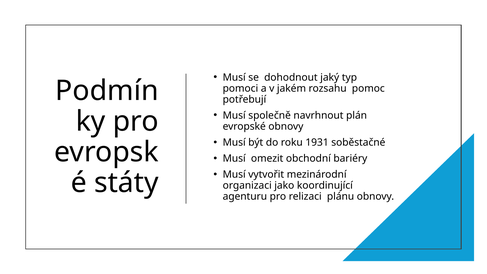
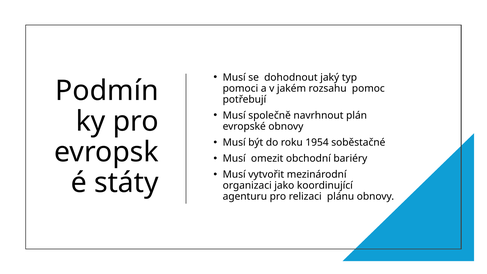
1931: 1931 -> 1954 (317, 142)
